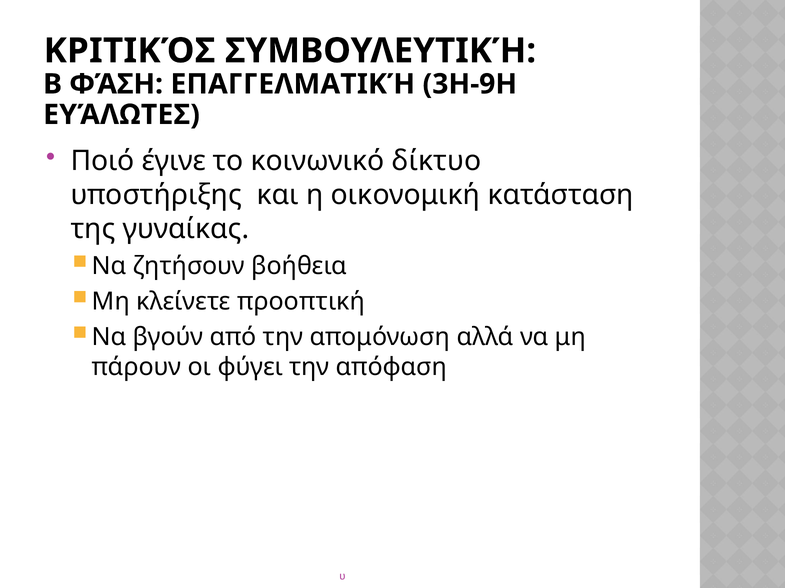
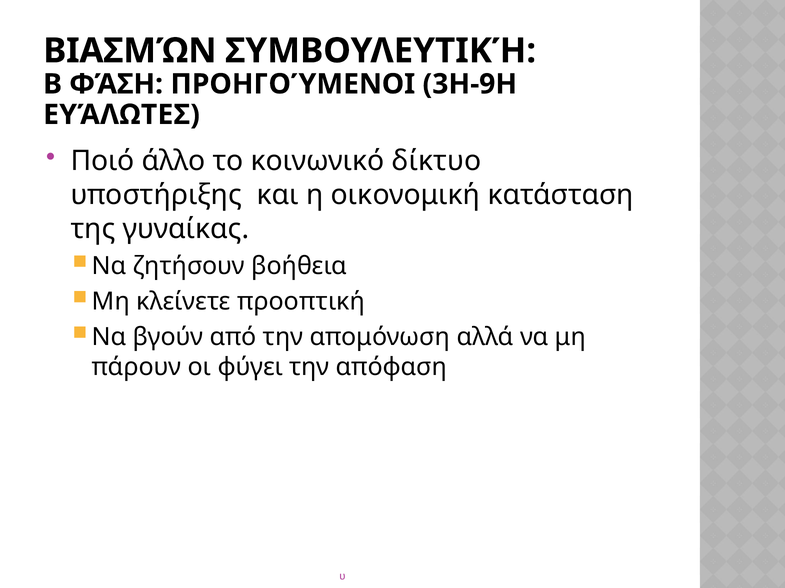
ΚΡΙΤΙΚΌΣ: ΚΡΙΤΙΚΌΣ -> ΒΙΑΣΜΏΝ (130, 51)
ΕΠΑΓΓΕΛΜΑΤΙΚΉ: ΕΠΑΓΓΕΛΜΑΤΙΚΉ -> ΠΡΟΗΓΟΎΜΕΝΟΙ (293, 84)
έγινε: έγινε -> άλλο (174, 161)
